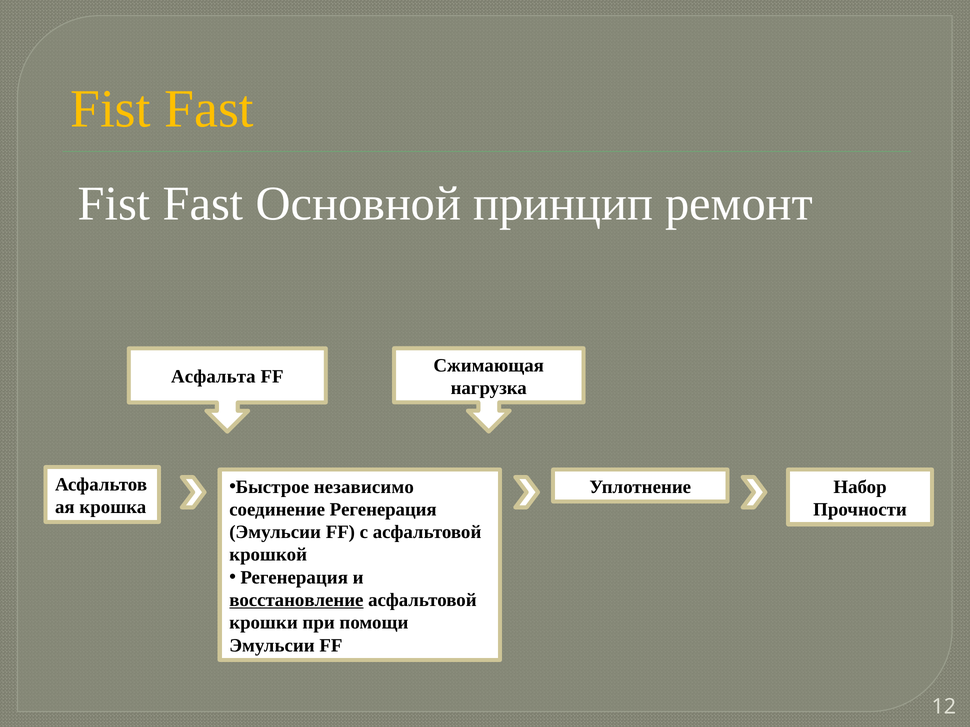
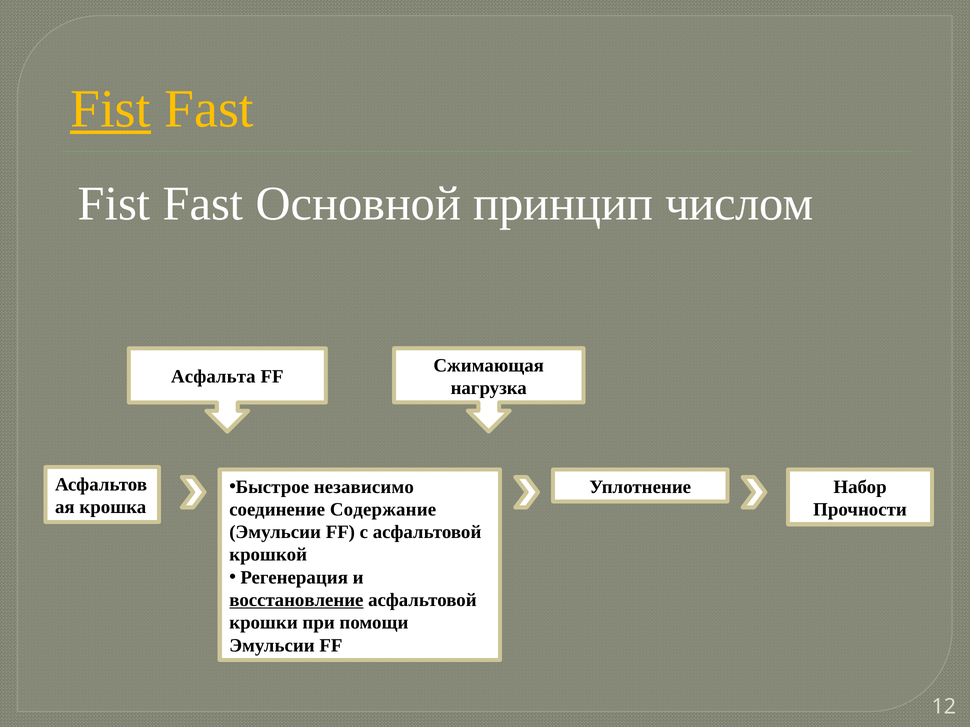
Fist underline: none -> present (110, 109)
ремонт: ремонт -> числом (739, 204)
соединение Регенерация: Регенерация -> Содержание (383, 510)
